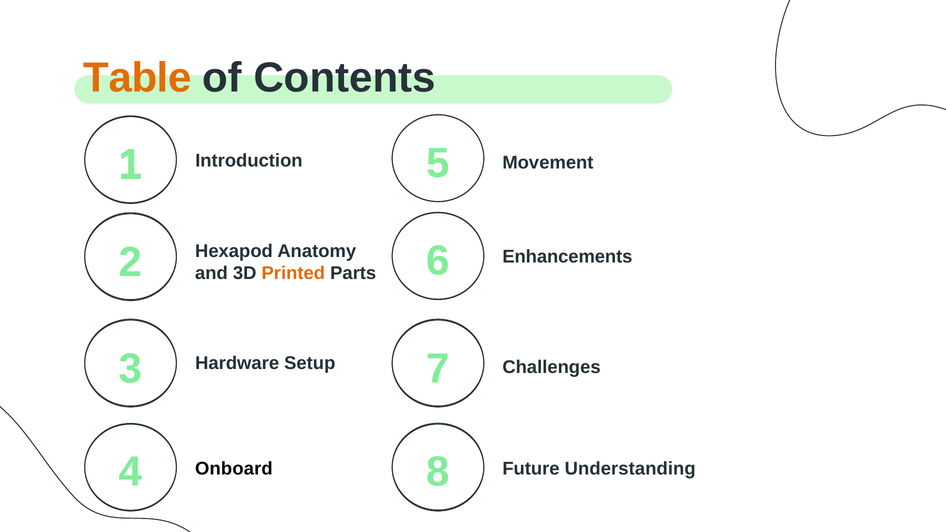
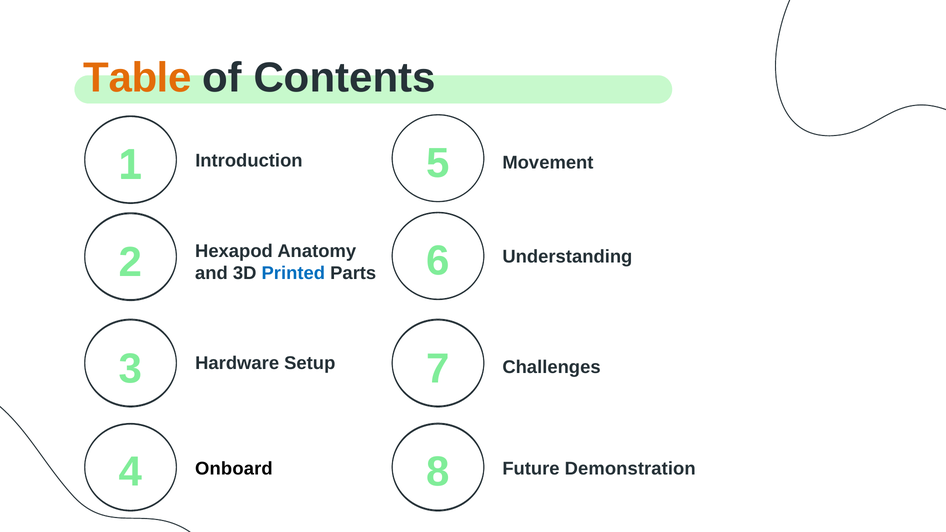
Enhancements: Enhancements -> Understanding (567, 257)
Printed colour: orange -> blue (293, 273)
Understanding: Understanding -> Demonstration (630, 469)
